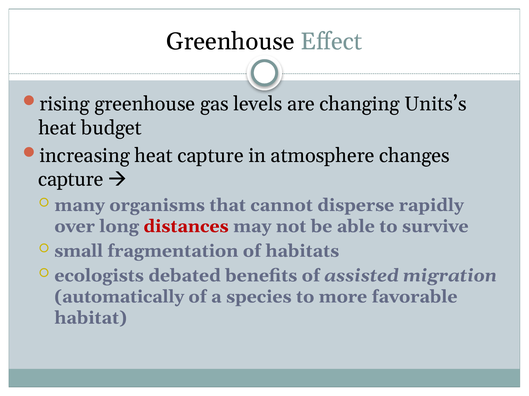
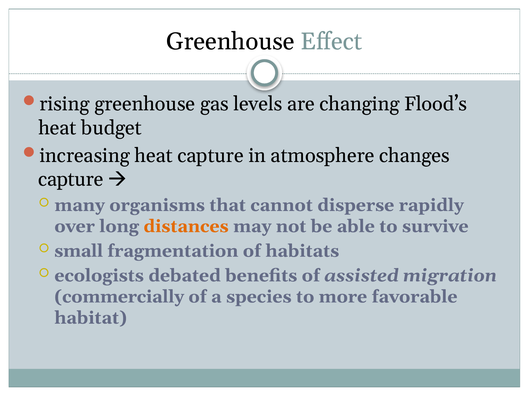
Units’s: Units’s -> Flood’s (436, 104)
distances colour: red -> orange (186, 227)
automatically: automatically -> commercially (119, 297)
